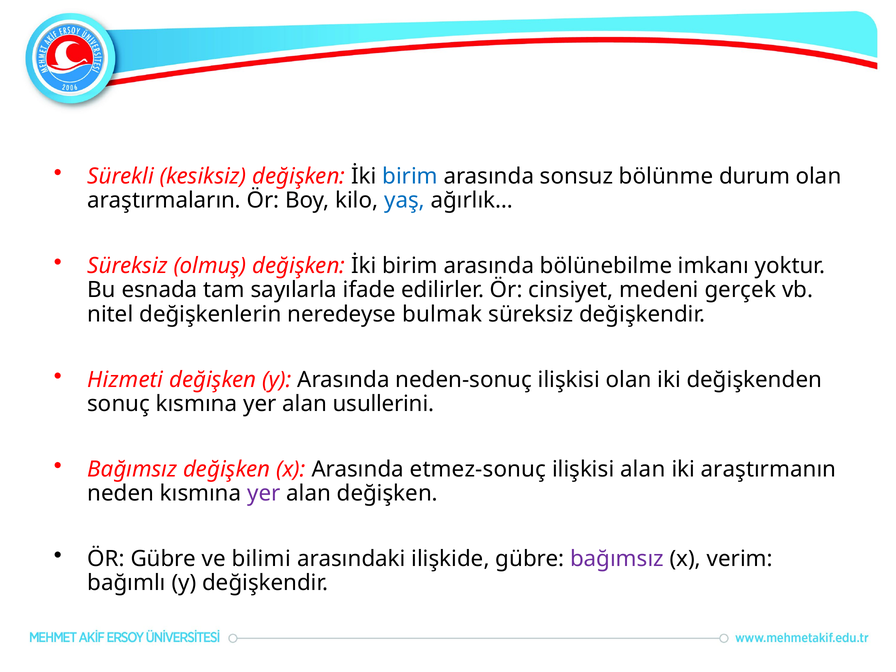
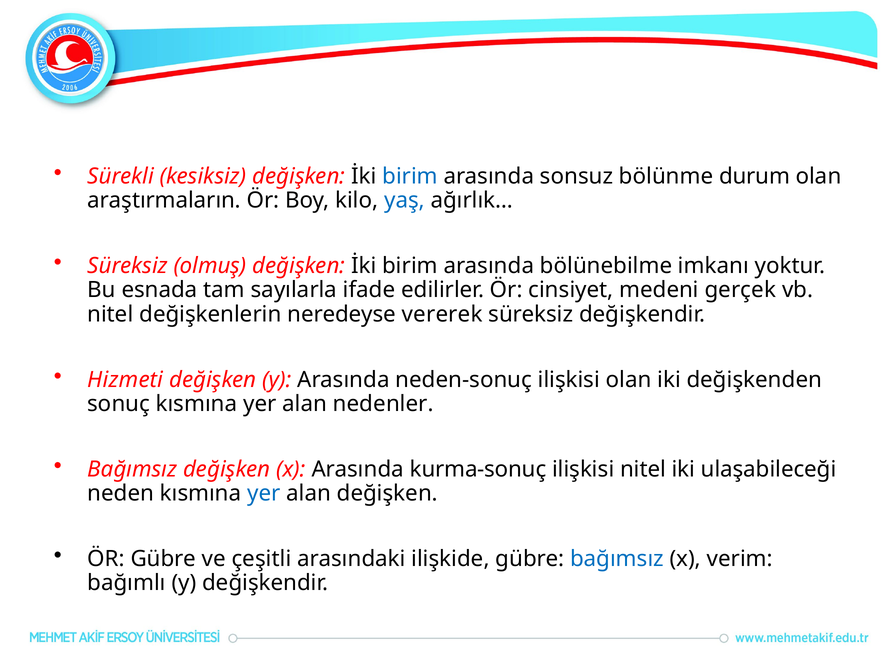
bulmak: bulmak -> vererek (442, 314)
usullerini: usullerini -> nedenler (383, 404)
etmez-sonuç: etmez-sonuç -> kurma-sonuç (478, 469)
ilişkisi alan: alan -> nitel (643, 469)
araştırmanın: araştırmanın -> ulaşabileceği (769, 469)
yer colour: purple -> blue (264, 493)
bilimi: bilimi -> çeşitli (262, 559)
bağımsız colour: purple -> blue (617, 559)
